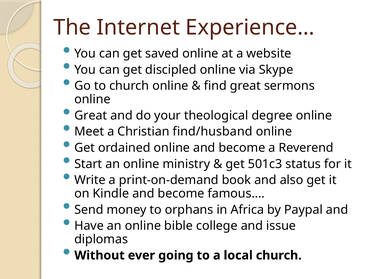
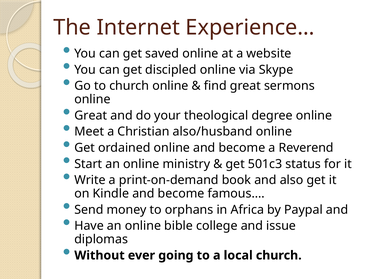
find/husband: find/husband -> also/husband (213, 132)
